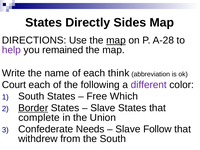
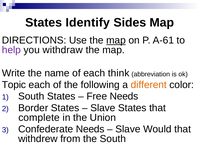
Directly: Directly -> Identify (88, 23)
A-28: A-28 -> A-61 (163, 40)
remained: remained -> withdraw (63, 50)
Court: Court -> Topic (14, 85)
different colour: purple -> orange (149, 85)
Free Which: Which -> Needs (124, 96)
Border underline: present -> none (33, 108)
Follow: Follow -> Would (157, 129)
